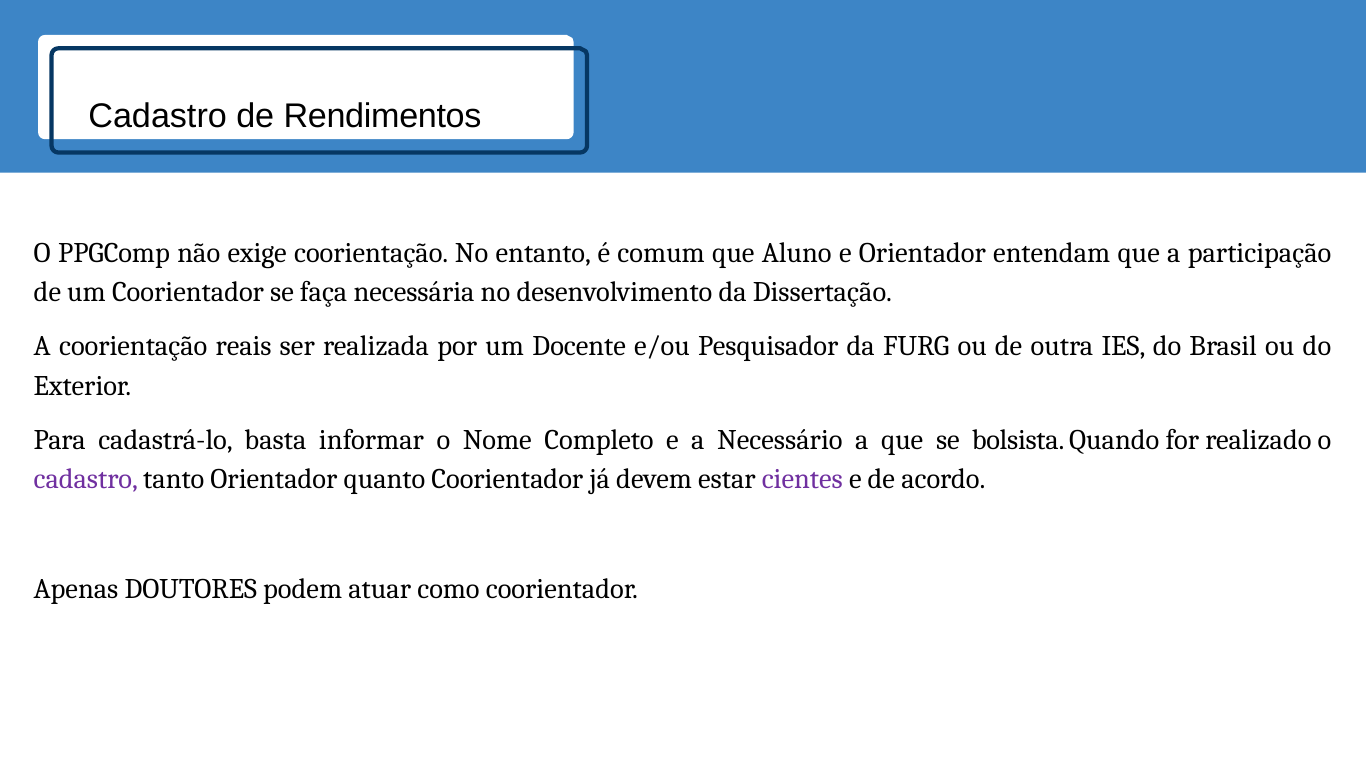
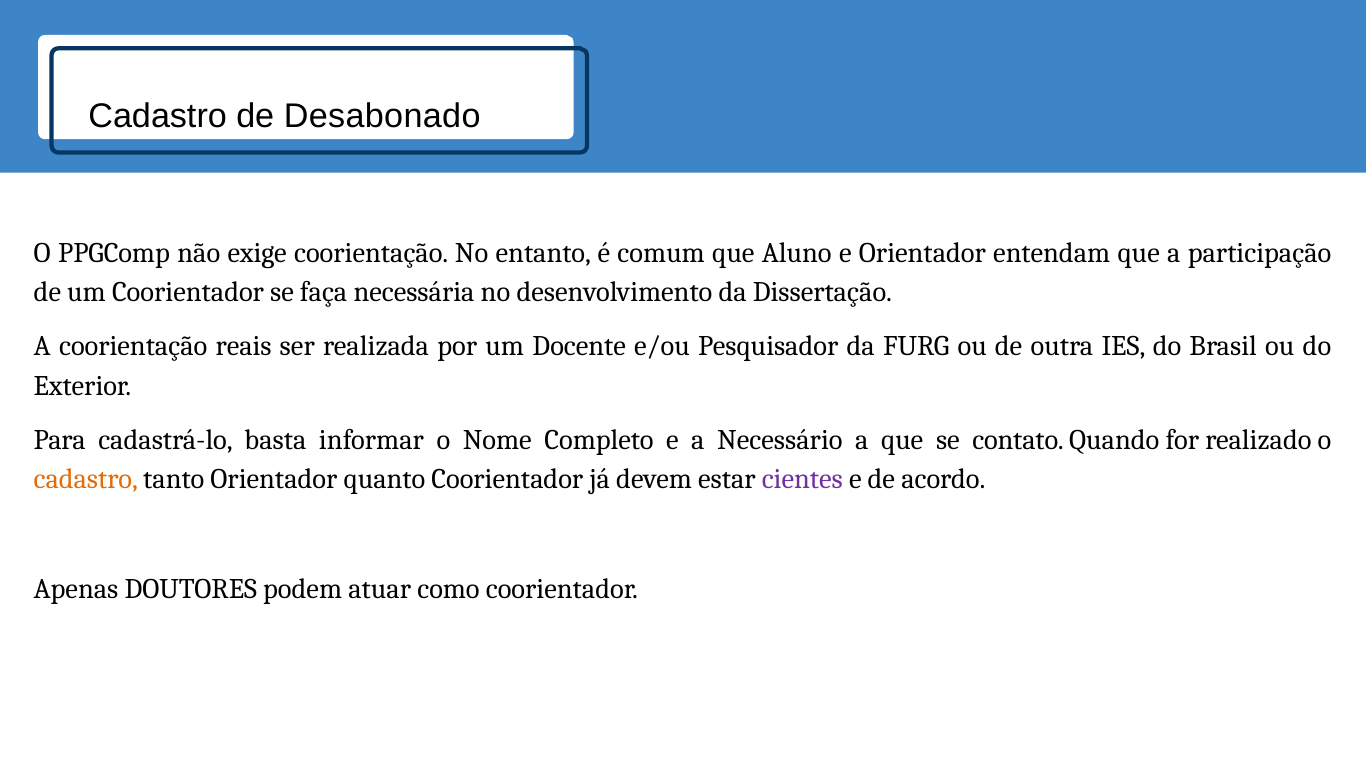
Rendimentos: Rendimentos -> Desabonado (382, 116)
bolsista: bolsista -> contato (1018, 440)
cadastro colour: purple -> orange (86, 479)
